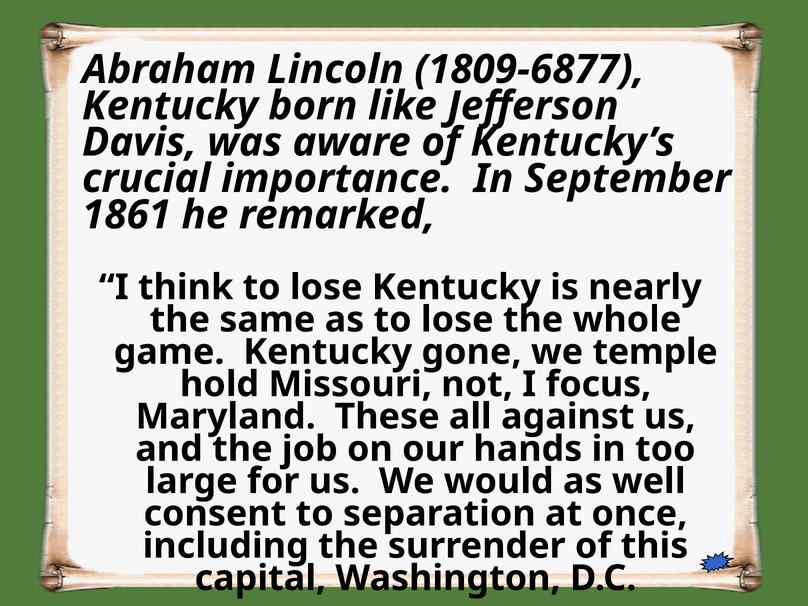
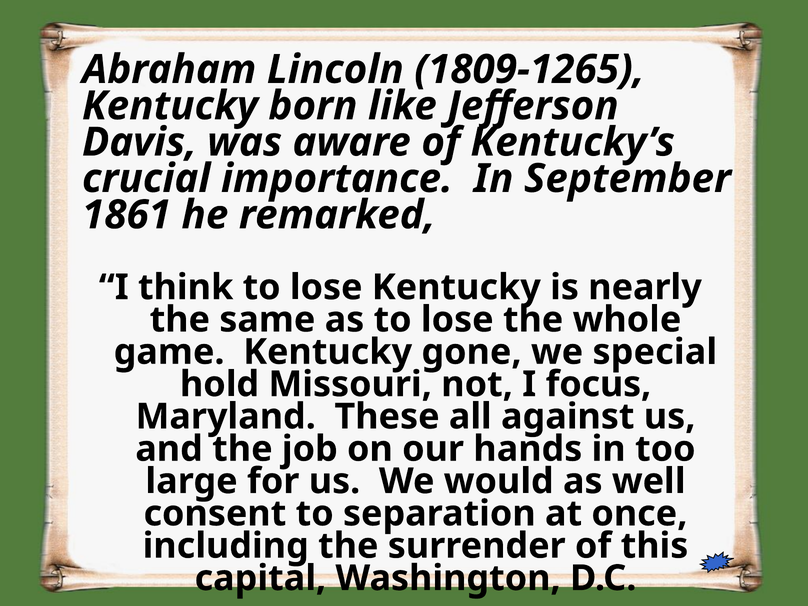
1809-6877: 1809-6877 -> 1809-1265 (529, 70)
temple: temple -> special (655, 352)
